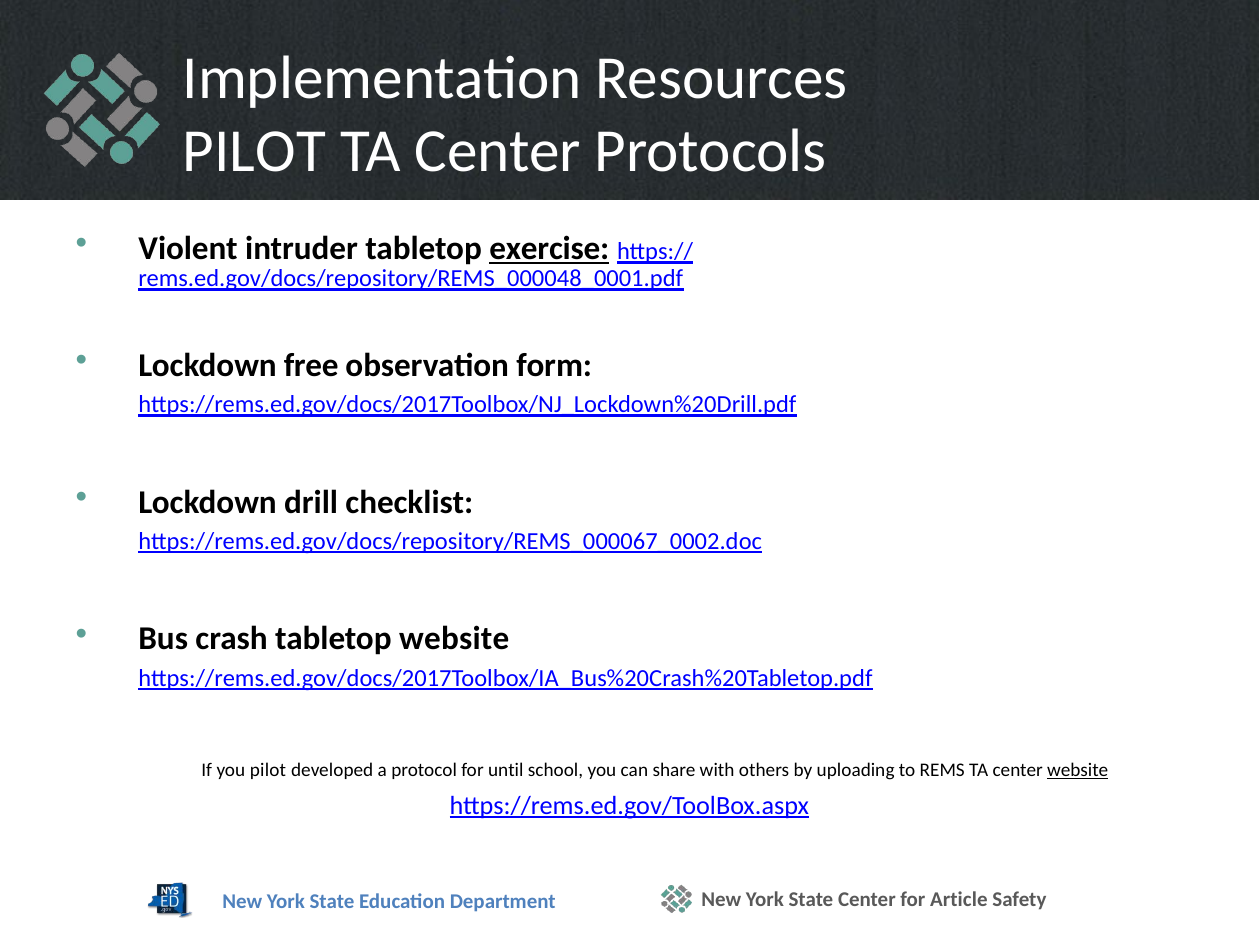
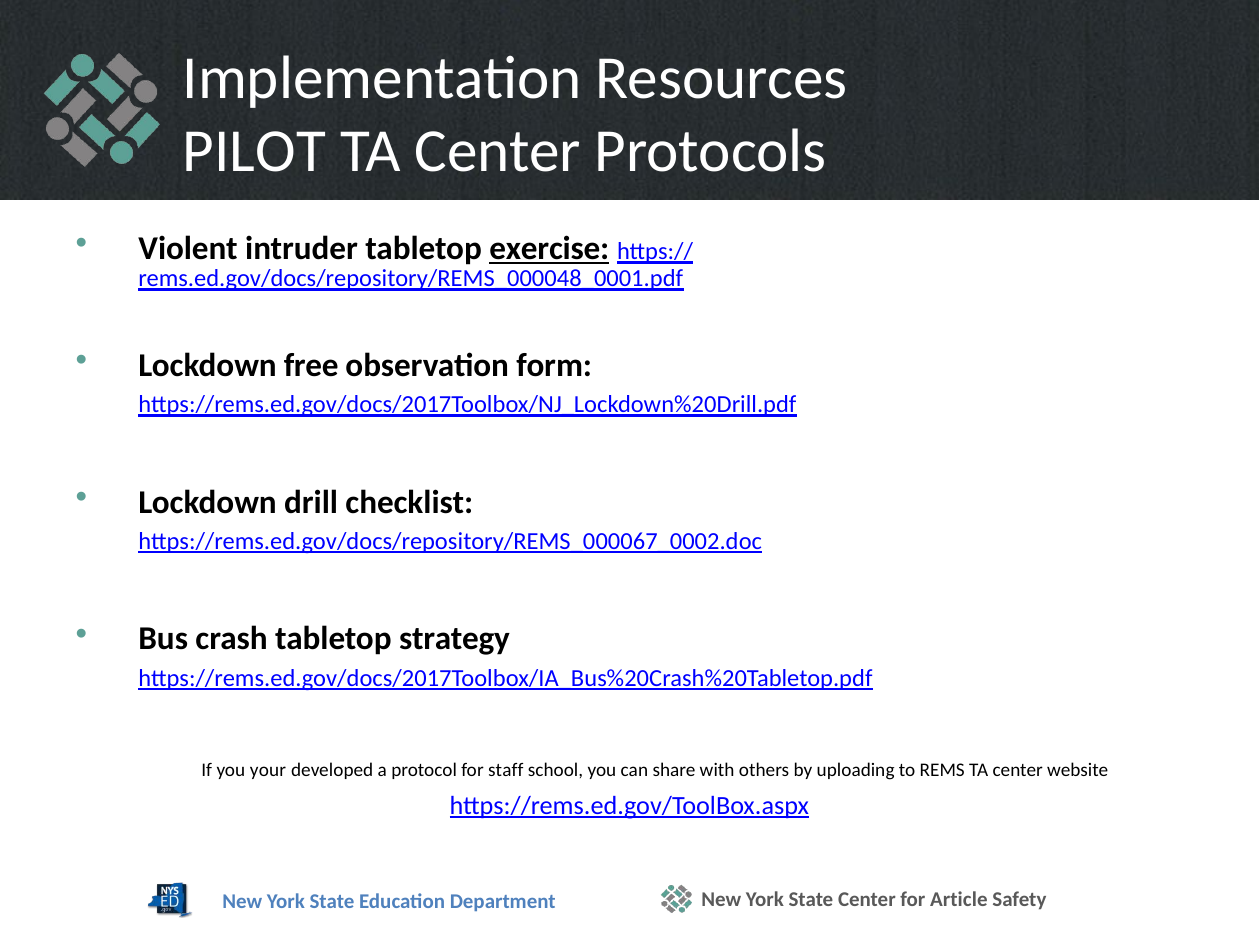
tabletop website: website -> strategy (454, 639)
you pilot: pilot -> your (268, 770)
until: until -> staff (506, 770)
website underline: present -> none (1078, 770)
